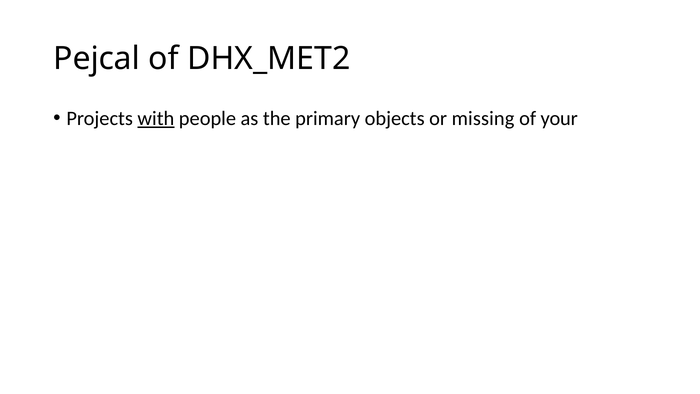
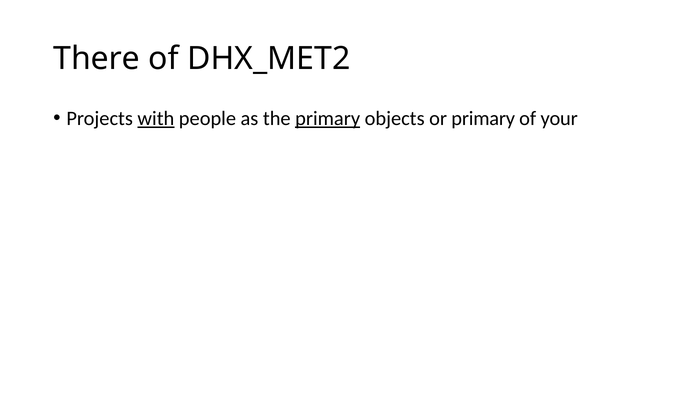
Pejcal: Pejcal -> There (97, 59)
primary underline: none -> present (328, 118)
or missing: missing -> primary (483, 118)
